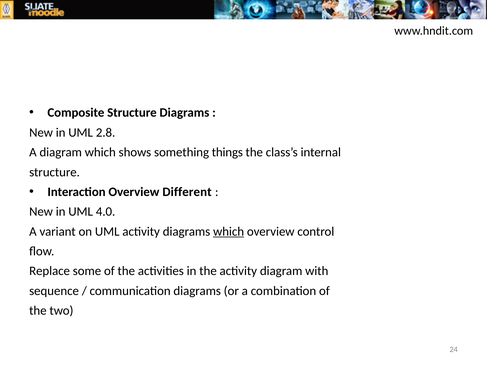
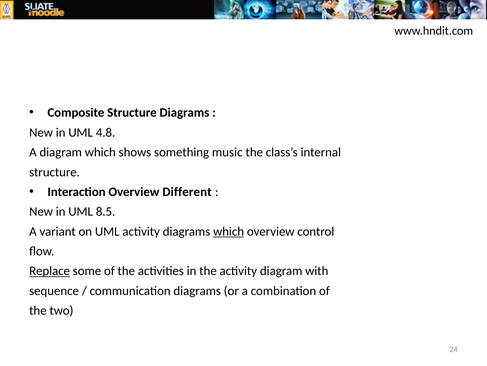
2.8: 2.8 -> 4.8 (106, 132)
things: things -> music (227, 152)
4.0: 4.0 -> 8.5 (106, 211)
Replace underline: none -> present (50, 270)
